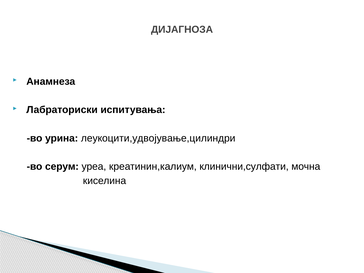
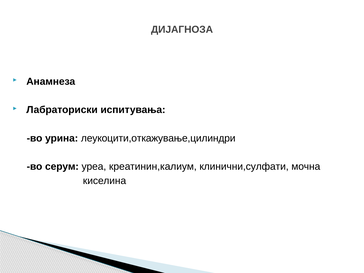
леукоцити,удвојување,цилиндри: леукоцити,удвојување,цилиндри -> леукоцити,откажување,цилиндри (158, 138)
